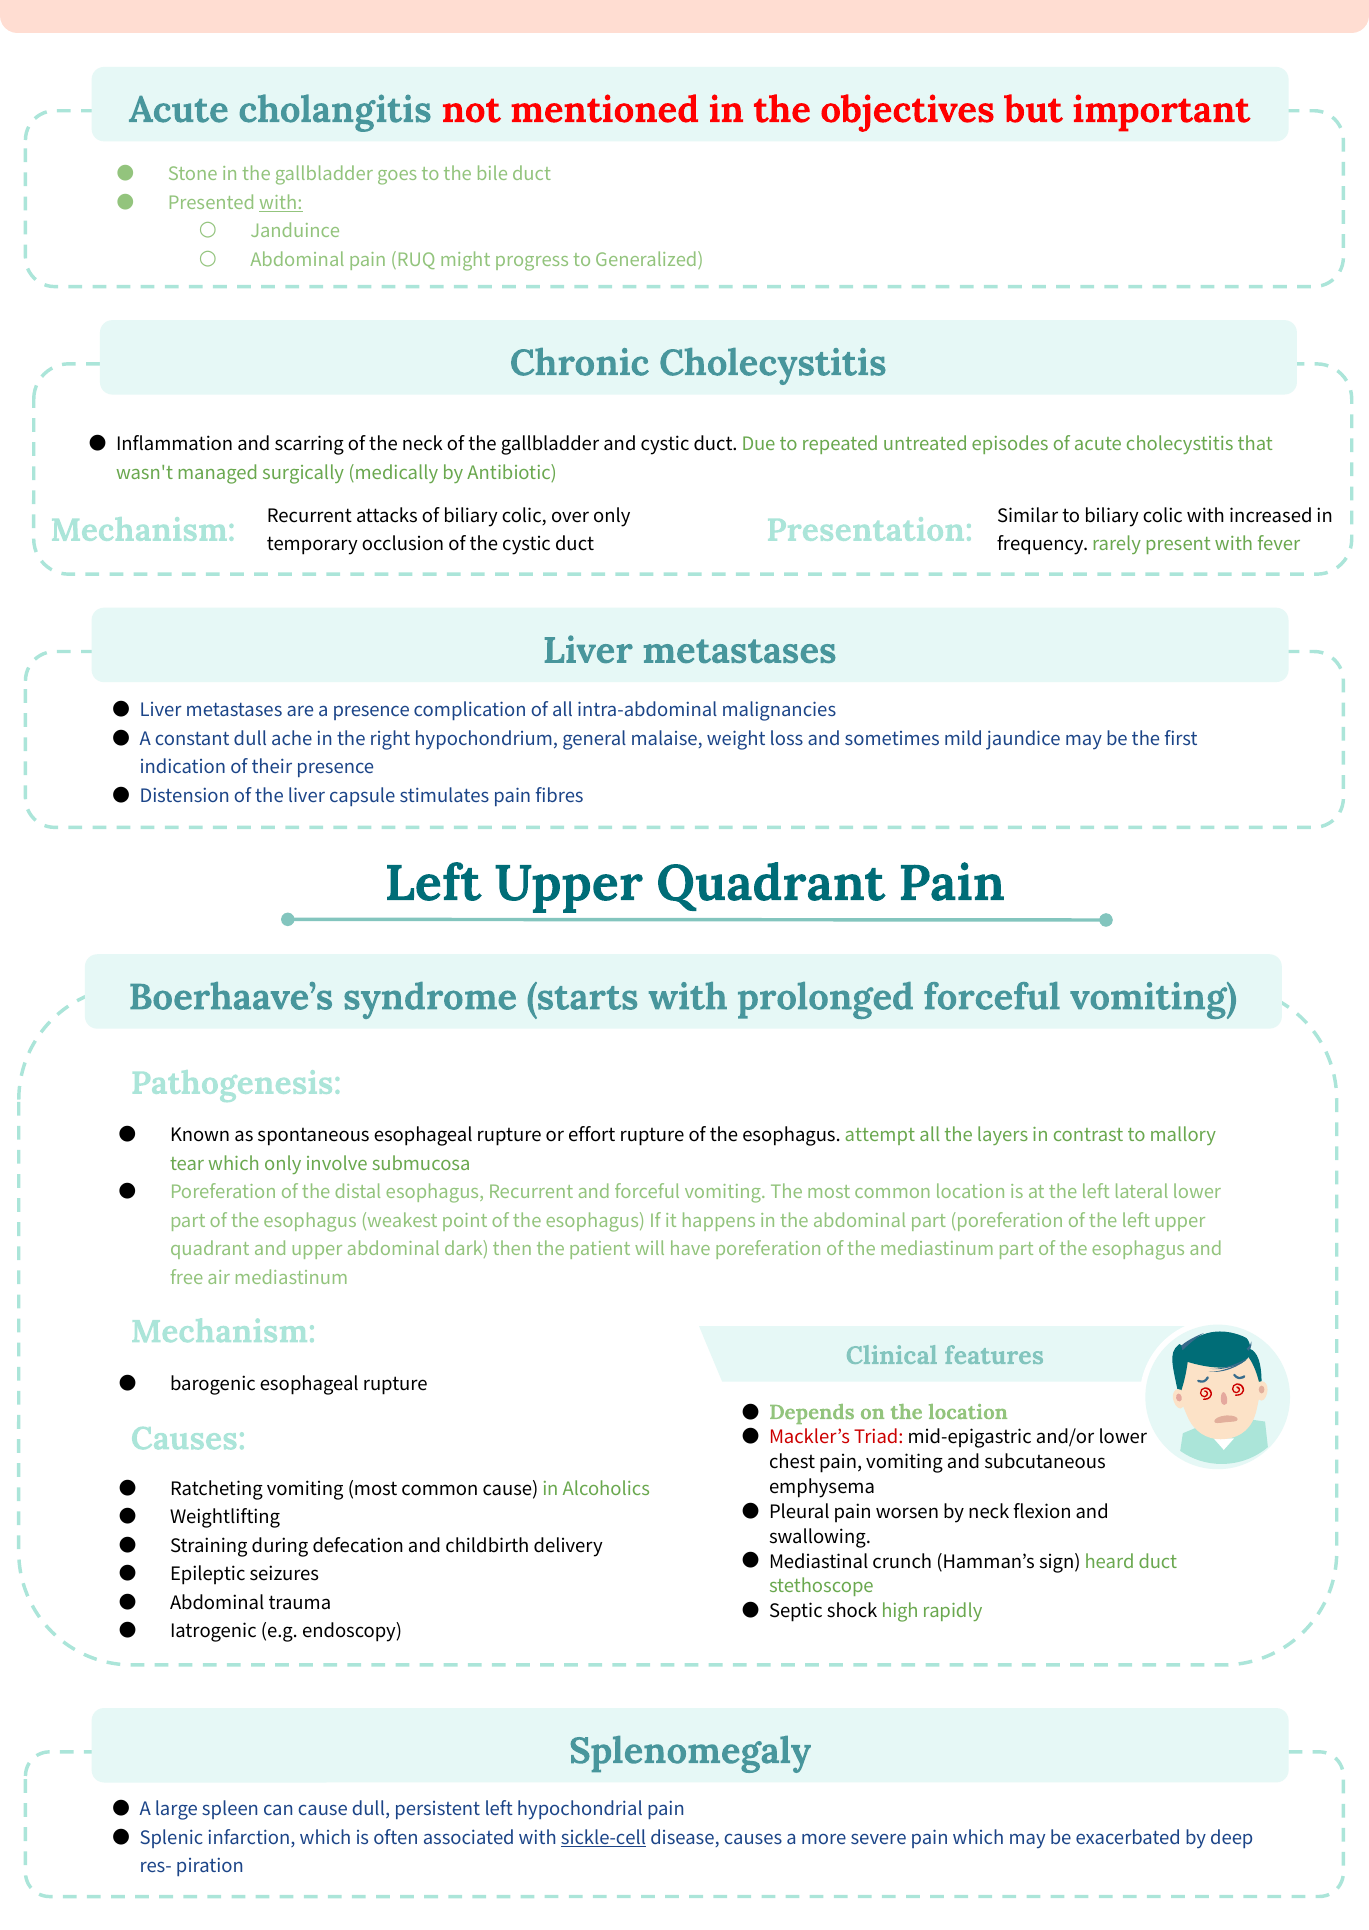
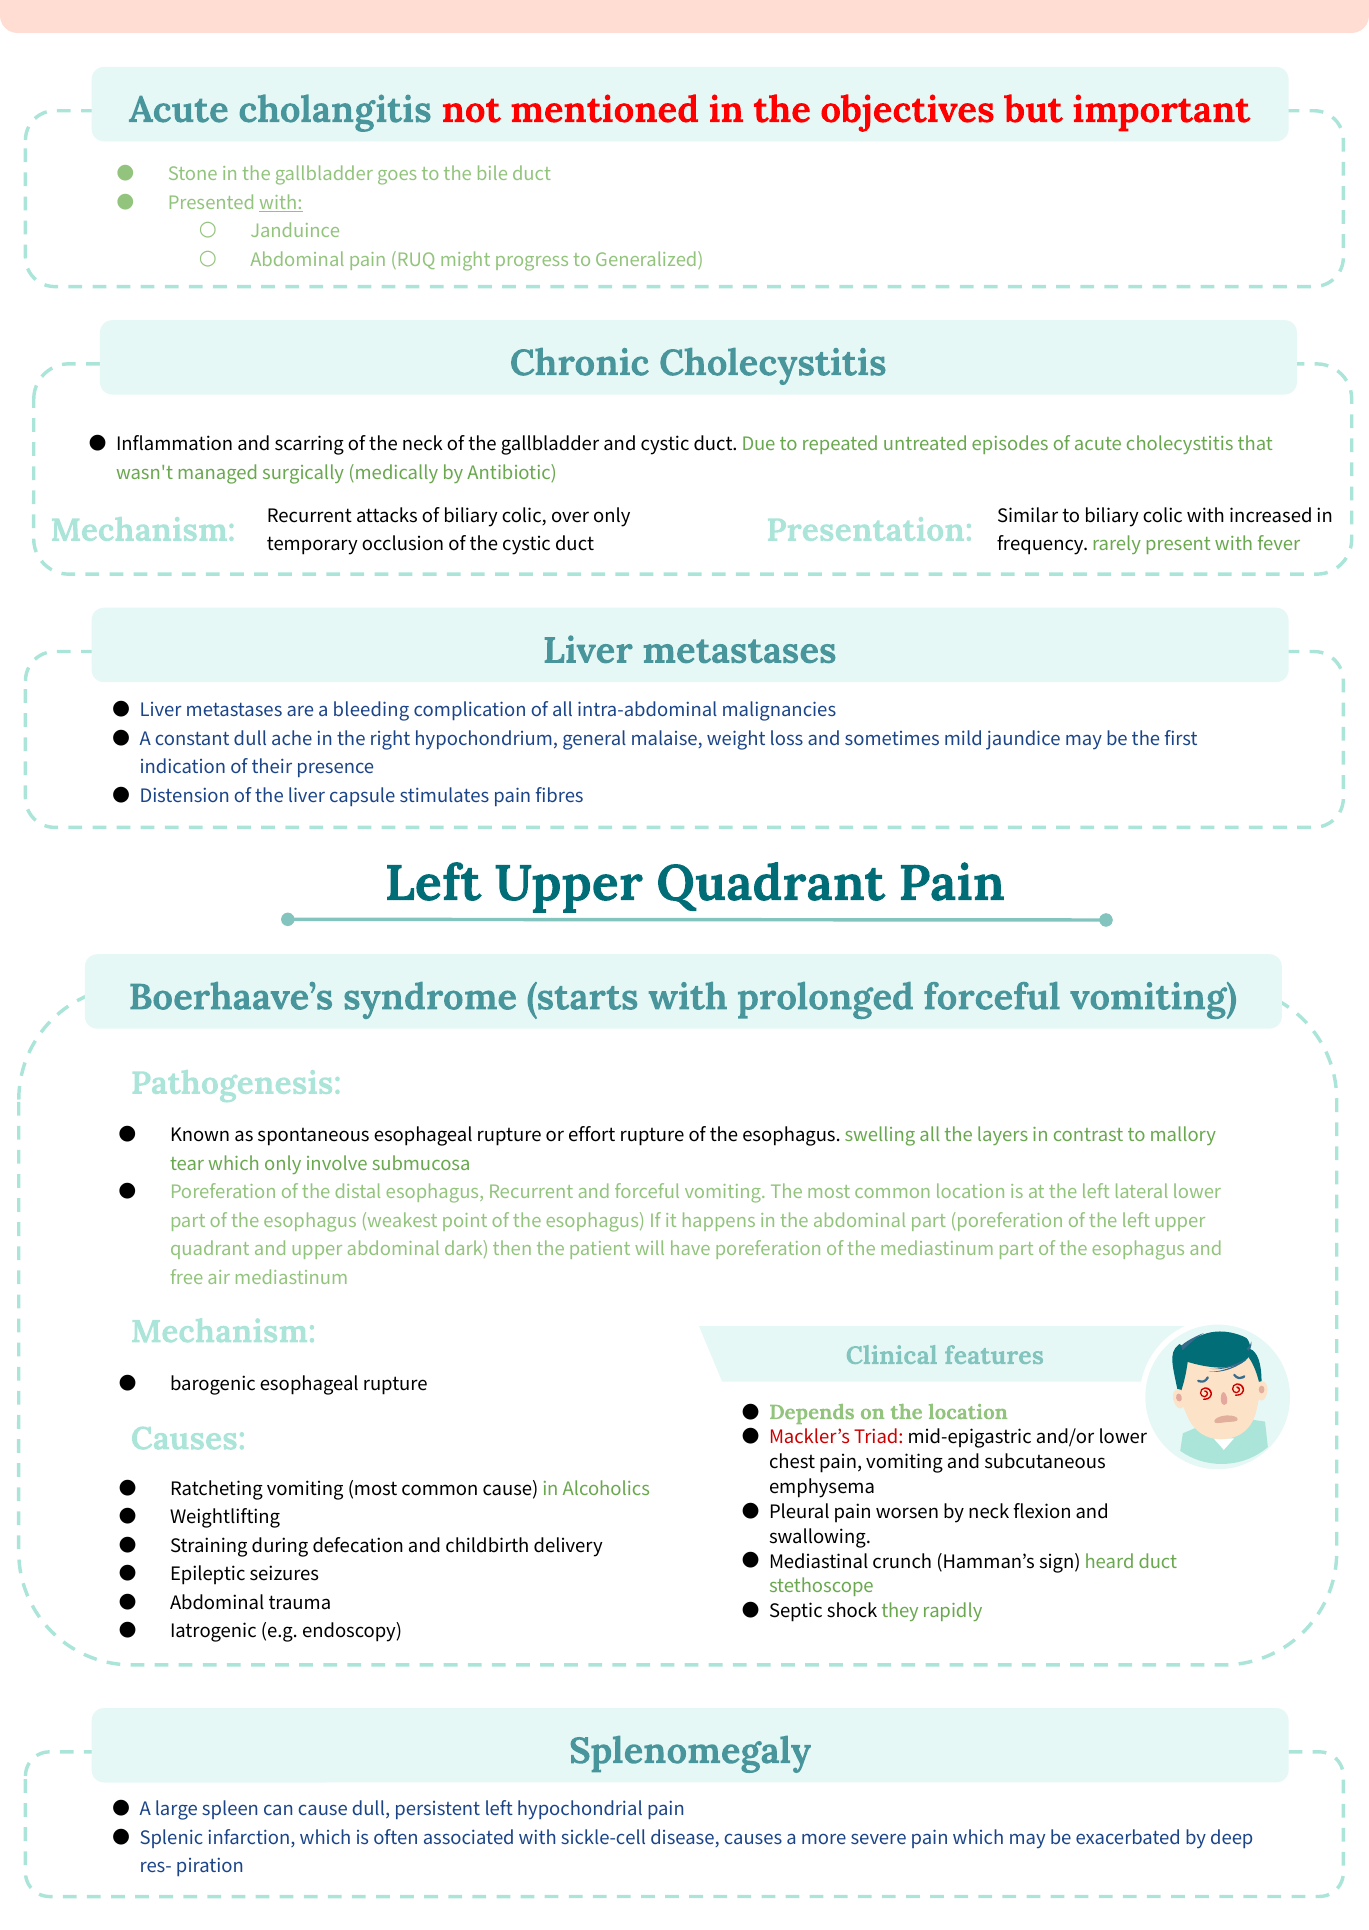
a presence: presence -> bleeding (371, 710)
attempt: attempt -> swelling (880, 1135)
high: high -> they (900, 1611)
sickle-cell underline: present -> none (603, 1837)
